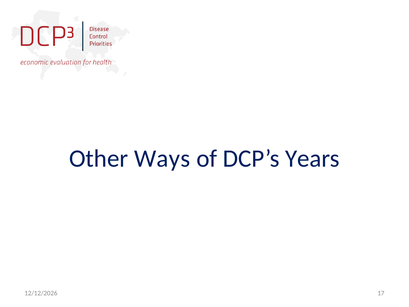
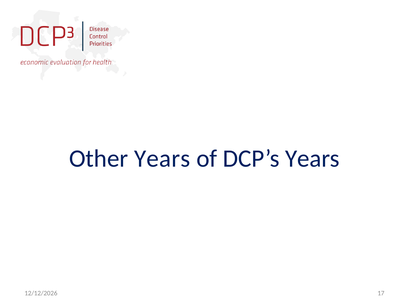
Other Ways: Ways -> Years (162, 159)
